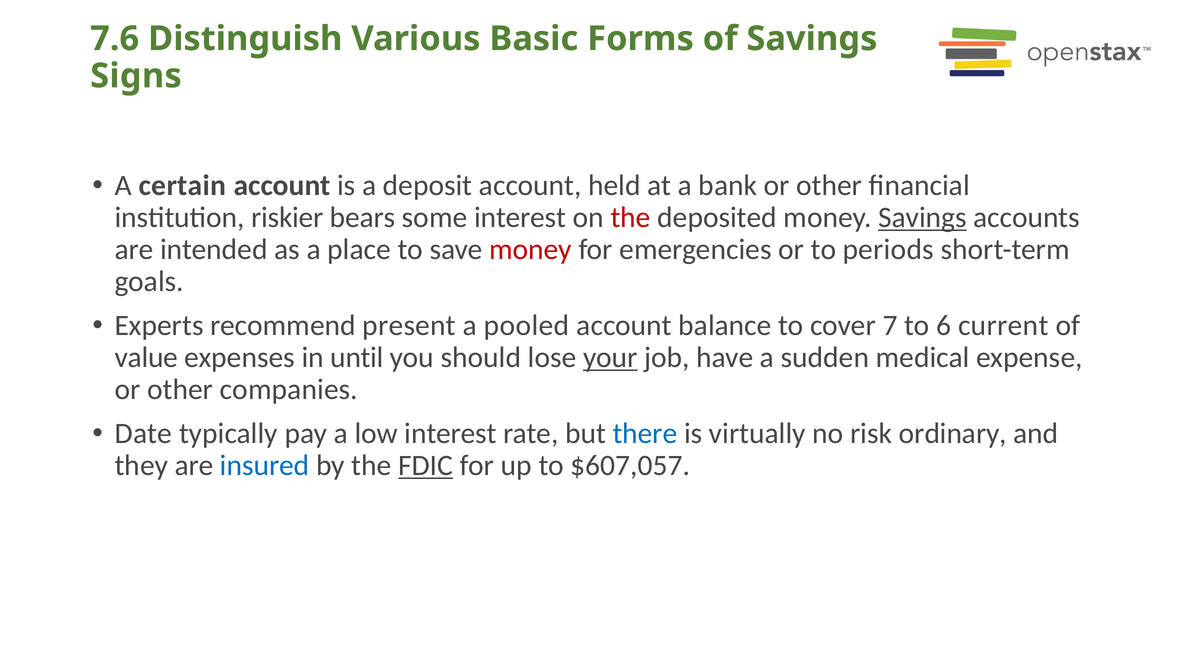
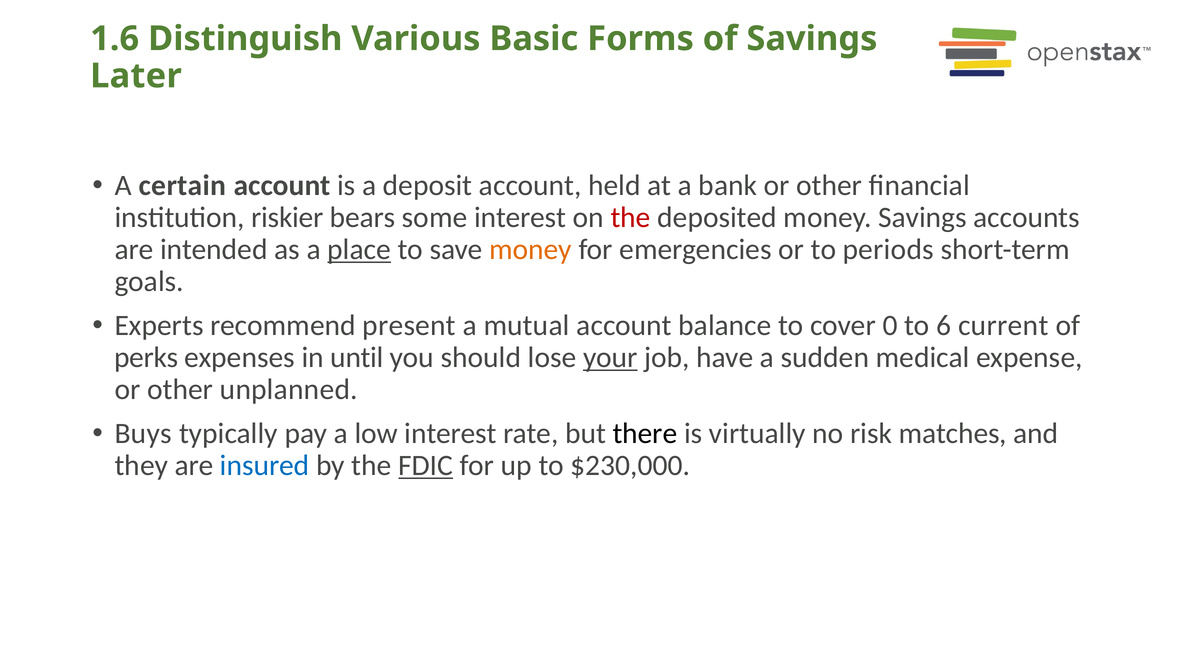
7.6: 7.6 -> 1.6 (115, 39)
Signs: Signs -> Later (136, 76)
Savings underline: present -> none (922, 218)
place underline: none -> present (359, 249)
money colour: red -> orange (531, 249)
pooled: pooled -> mutual (527, 326)
7: 7 -> 0 (890, 326)
value: value -> perks (146, 357)
companies: companies -> unplanned (289, 389)
Date: Date -> Buys (143, 434)
there colour: blue -> black (645, 434)
ordinary: ordinary -> matches (953, 434)
$607,057: $607,057 -> $230,000 (630, 465)
